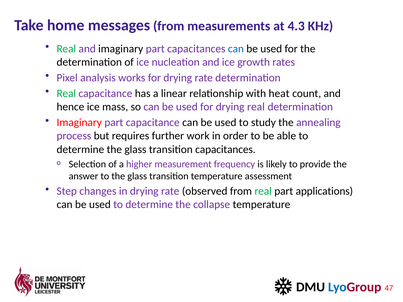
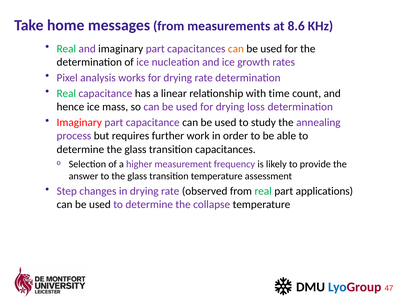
4.3: 4.3 -> 8.6 (296, 26)
can colour: blue -> orange (236, 49)
heat: heat -> time (279, 93)
drying real: real -> loss (256, 107)
